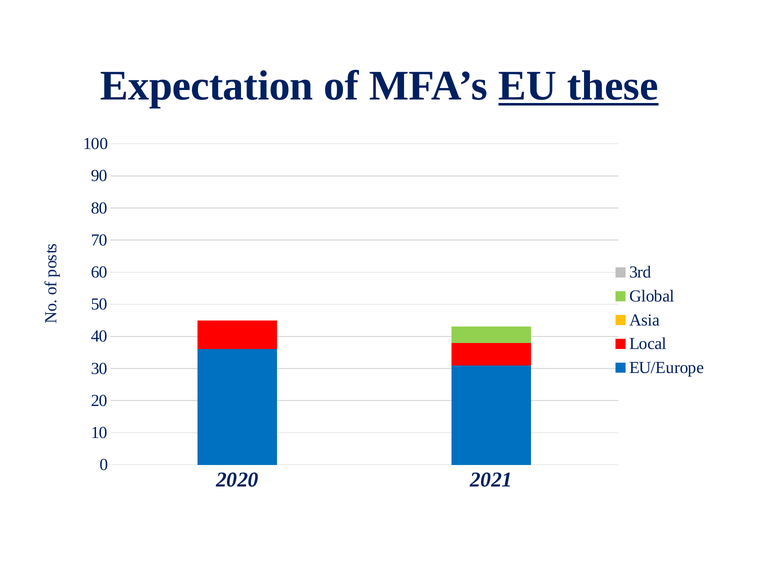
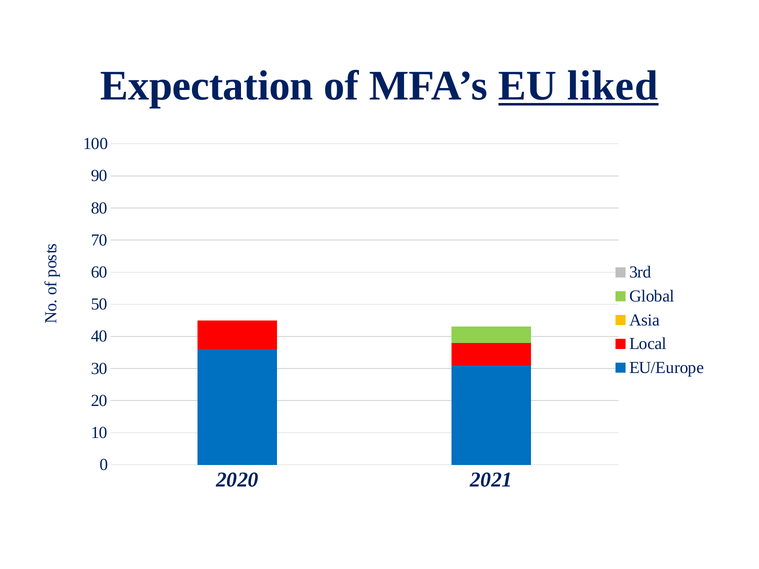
these: these -> liked (613, 86)
